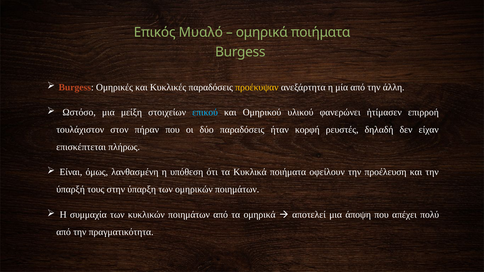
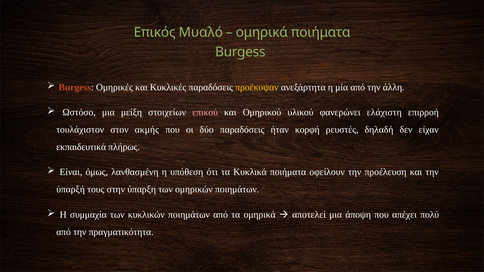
επικού colour: light blue -> pink (205, 113)
ἠτίμασεν: ἠτίμασεν -> ελάχιστη (384, 113)
πήραν: πήραν -> ακμής (147, 130)
επισκέπτεται: επισκέπτεται -> εκπαιδευτικά (81, 147)
